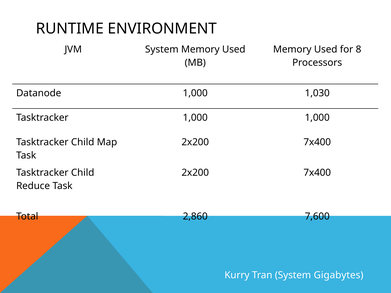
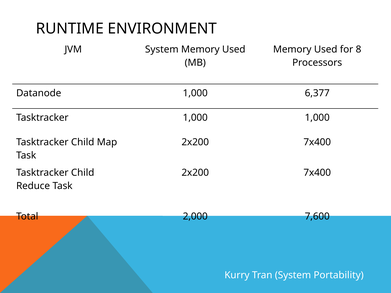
1,030: 1,030 -> 6,377 (317, 93)
2,860: 2,860 -> 2,000 (195, 217)
Gigabytes: Gigabytes -> Portability (339, 275)
